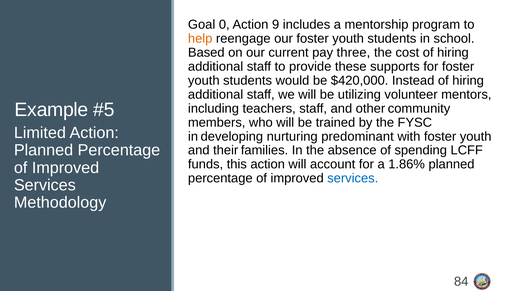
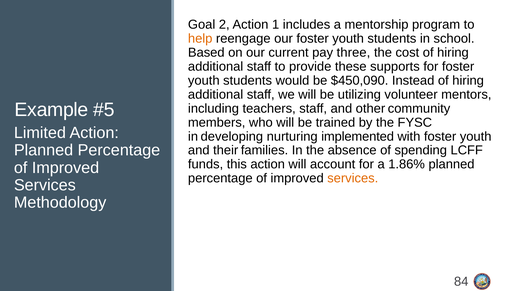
0: 0 -> 2 (224, 25)
9: 9 -> 1 (276, 25)
$420,000: $420,000 -> $450,090 (360, 81)
predominant: predominant -> implemented (358, 136)
services colour: blue -> orange (353, 178)
